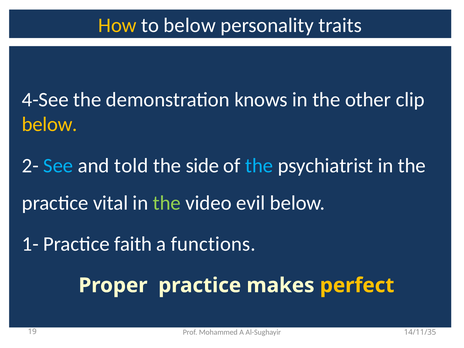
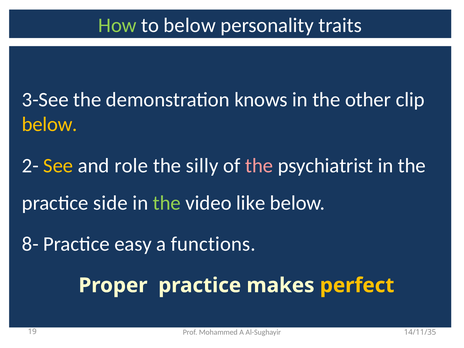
How colour: yellow -> light green (117, 25)
4-See: 4-See -> 3-See (45, 100)
See colour: light blue -> yellow (58, 166)
told: told -> role (131, 166)
side: side -> silly (202, 166)
the colour: light blue -> pink (259, 166)
vital: vital -> side (110, 203)
evil: evil -> like (251, 203)
1-: 1- -> 8- (30, 244)
faith: faith -> easy (133, 244)
